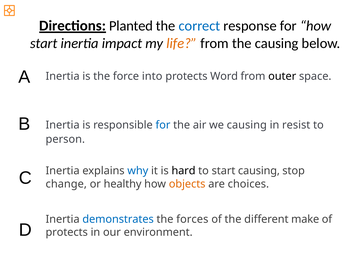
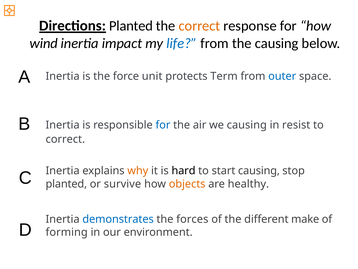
correct colour: blue -> orange (199, 26)
start: start -> wind (44, 43)
life colour: orange -> blue (182, 43)
into: into -> unit (152, 76)
Word: Word -> Term (224, 76)
outer colour: black -> blue (282, 76)
person: person -> correct (65, 139)
why colour: blue -> orange (138, 171)
change: change -> planted (66, 184)
healthy: healthy -> survive (122, 184)
choices: choices -> healthy (248, 184)
protects: protects -> forming (67, 232)
